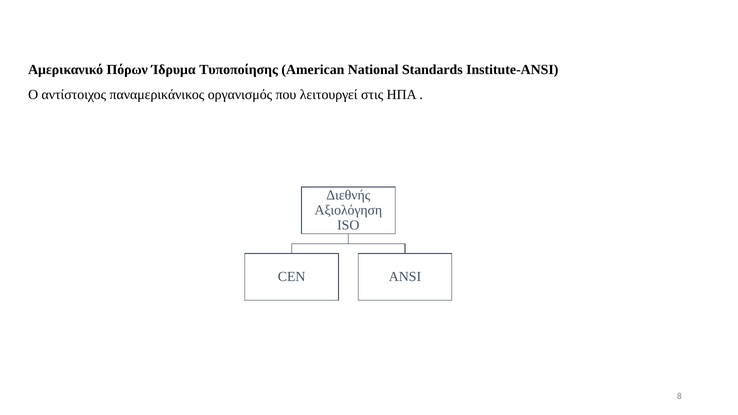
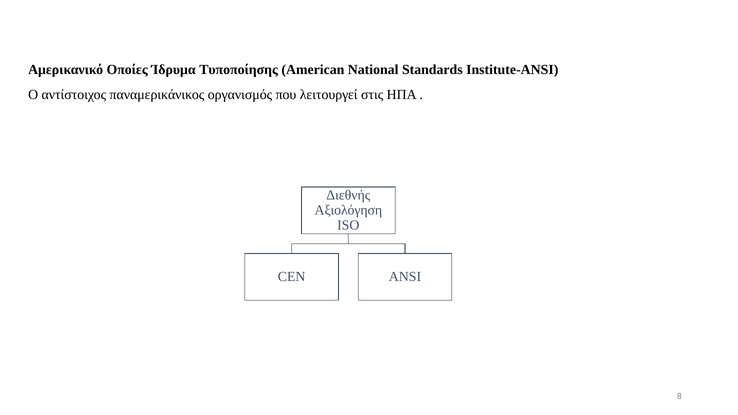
Πόρων: Πόρων -> Οποίες (127, 70)
